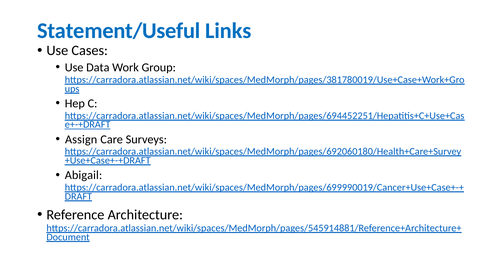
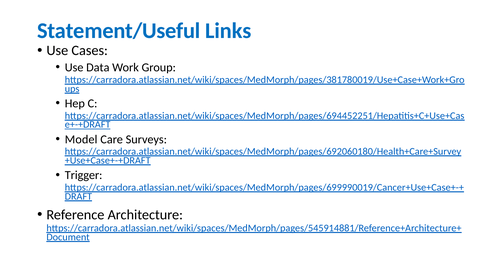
Assign: Assign -> Model (81, 139)
Abigail: Abigail -> Trigger (84, 175)
